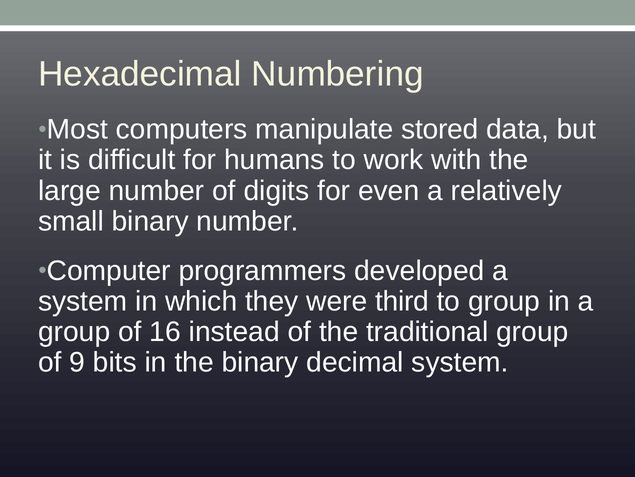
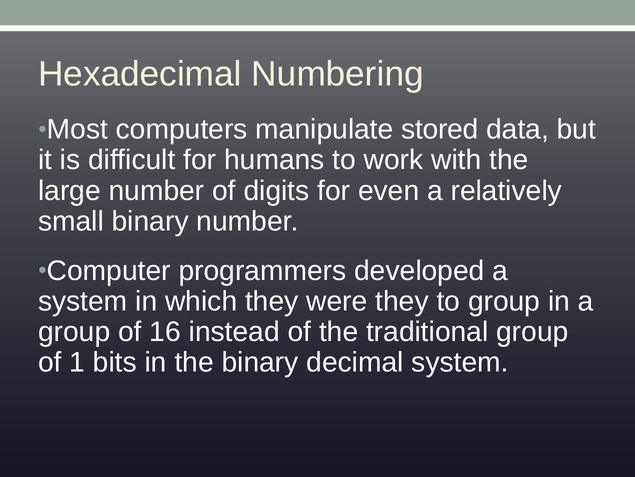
were third: third -> they (402, 301)
9: 9 -> 1 (77, 362)
